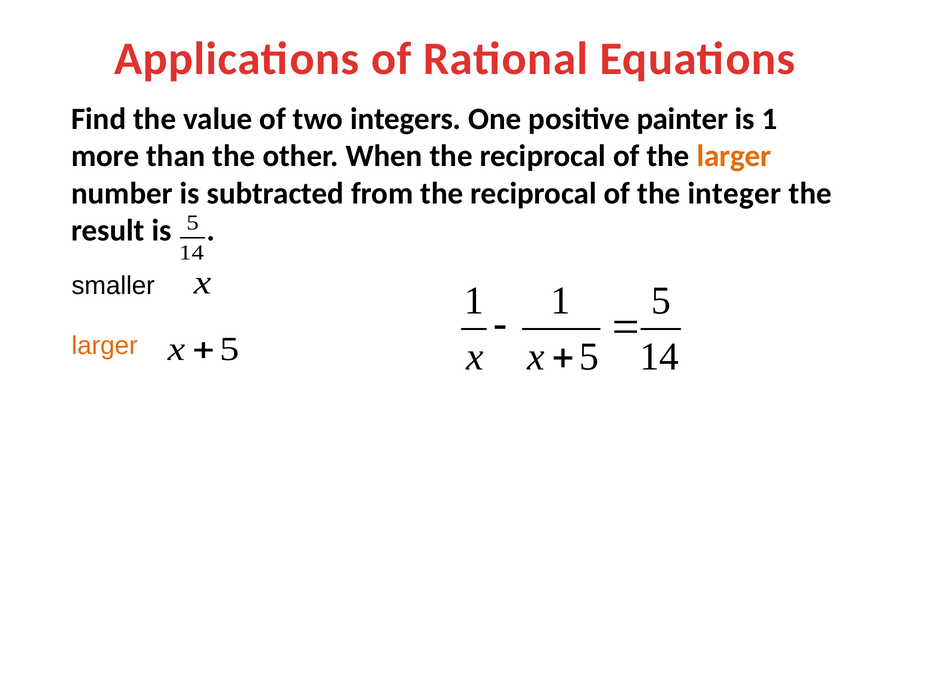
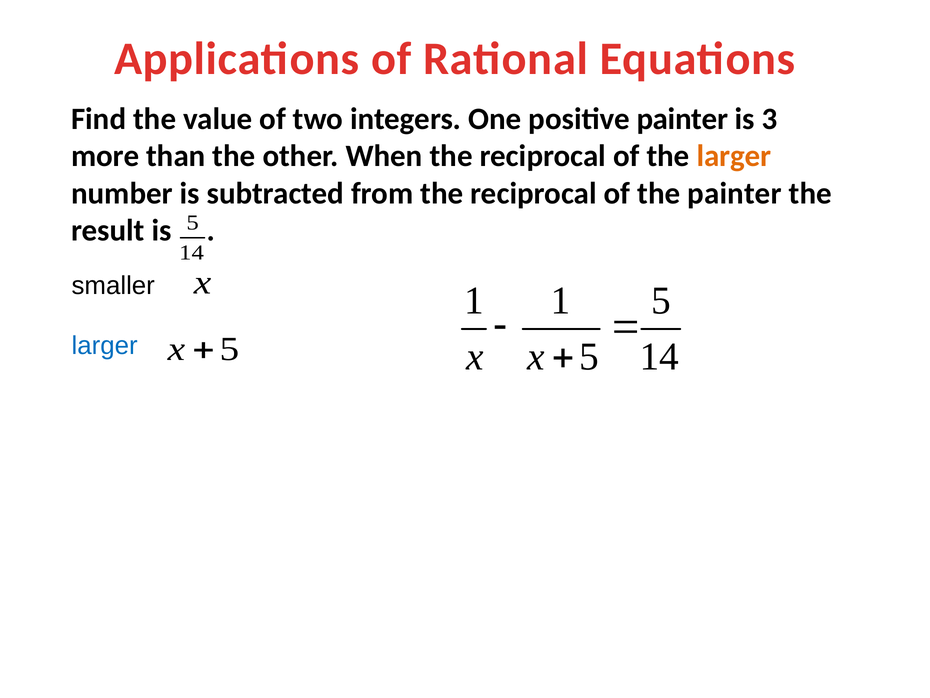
is 1: 1 -> 3 (769, 119)
the integer: integer -> painter (735, 193)
larger colour: orange -> blue (105, 345)
